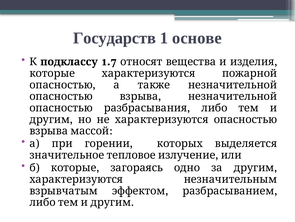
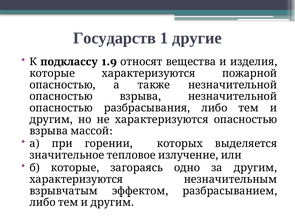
основе: основе -> другие (197, 38)
1.7: 1.7 -> 1.9 (109, 62)
